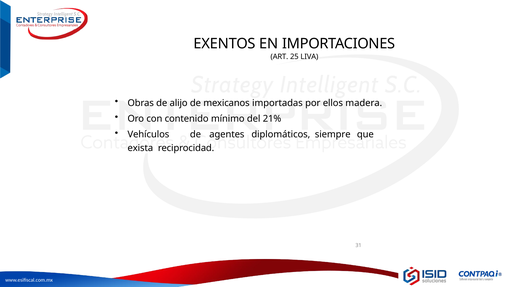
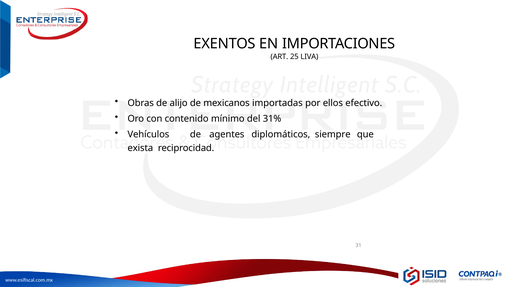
madera: madera -> efectivo (364, 103)
21%: 21% -> 31% (272, 119)
